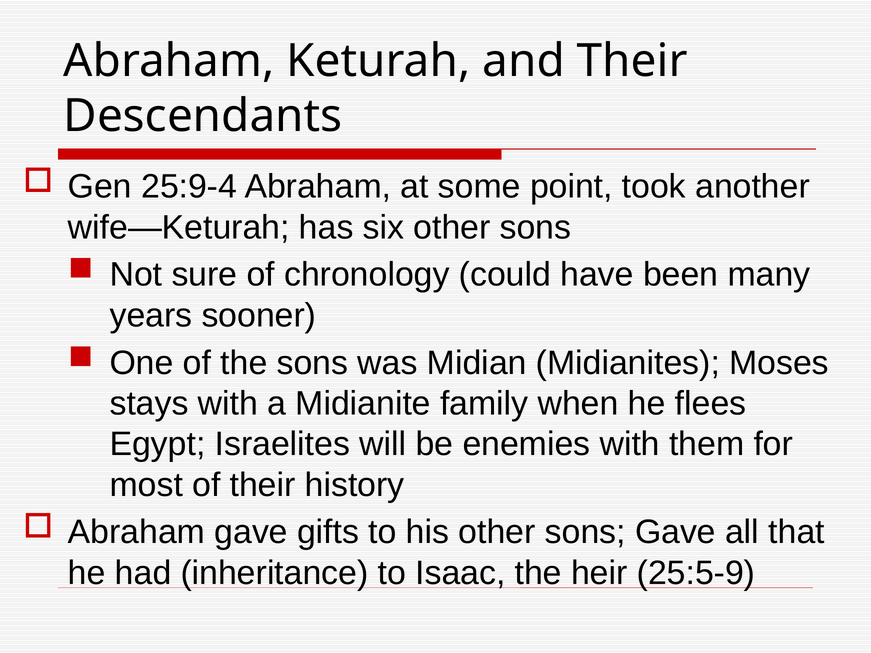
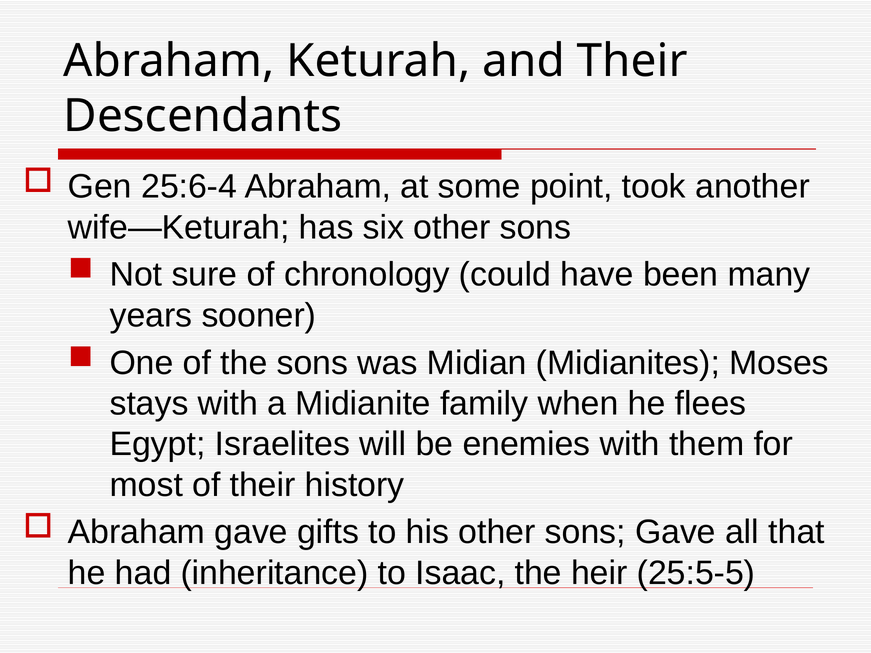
25:9-4: 25:9-4 -> 25:6-4 (189, 187)
25:5-9: 25:5-9 -> 25:5-5 (696, 573)
